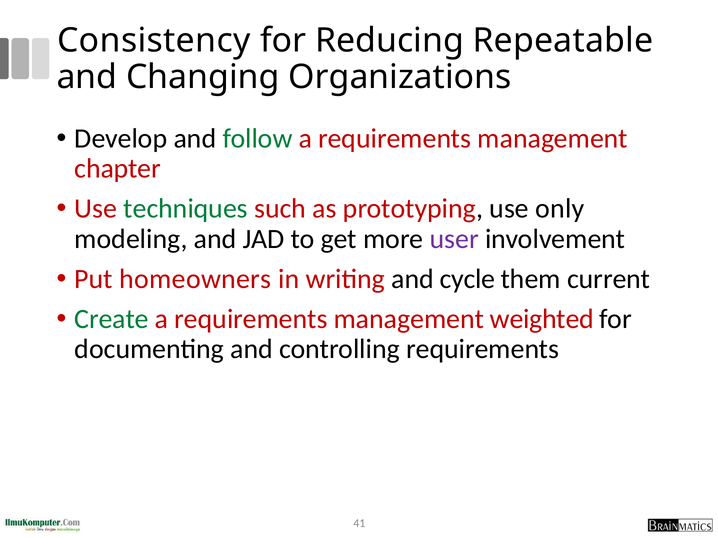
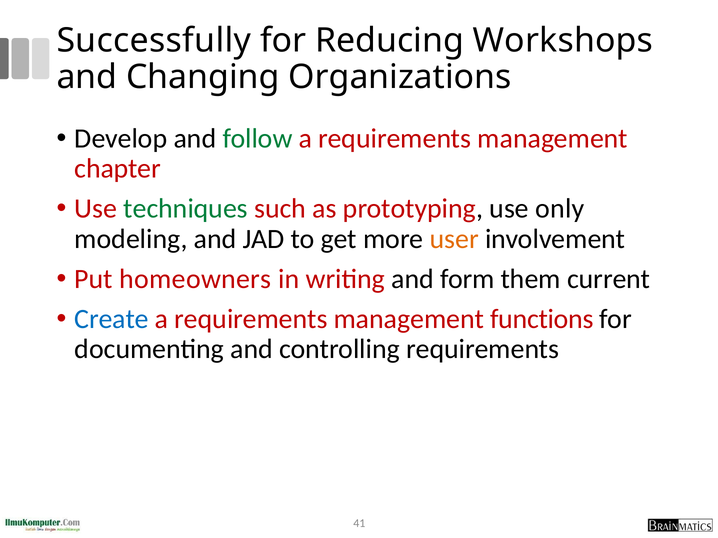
Consistency: Consistency -> Successfully (154, 41)
Repeatable: Repeatable -> Workshops (563, 41)
user colour: purple -> orange (454, 239)
cycle: cycle -> form (467, 279)
Create colour: green -> blue (112, 319)
weighted: weighted -> functions (542, 319)
